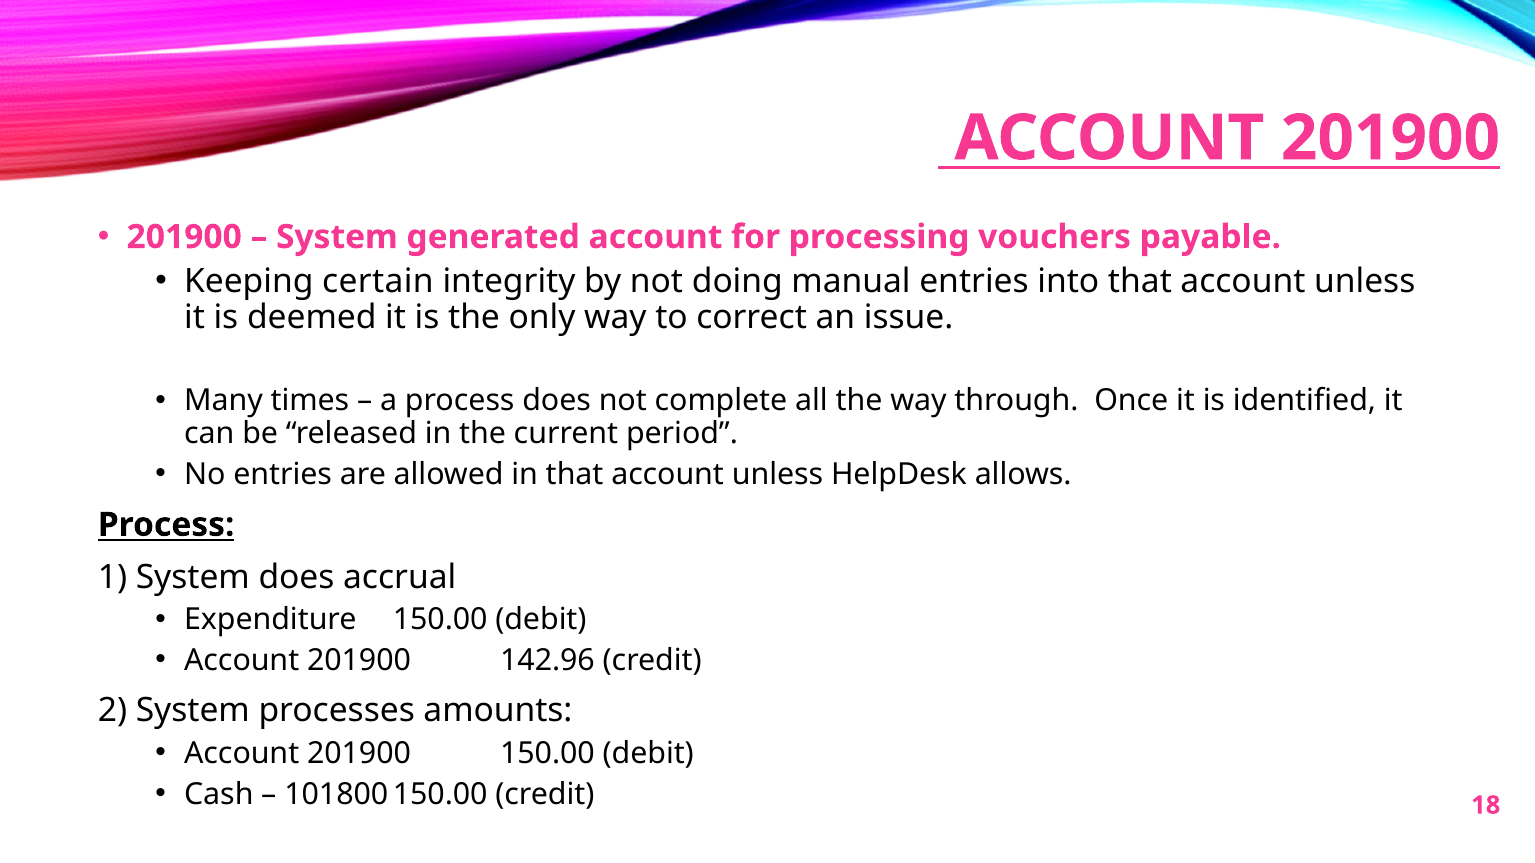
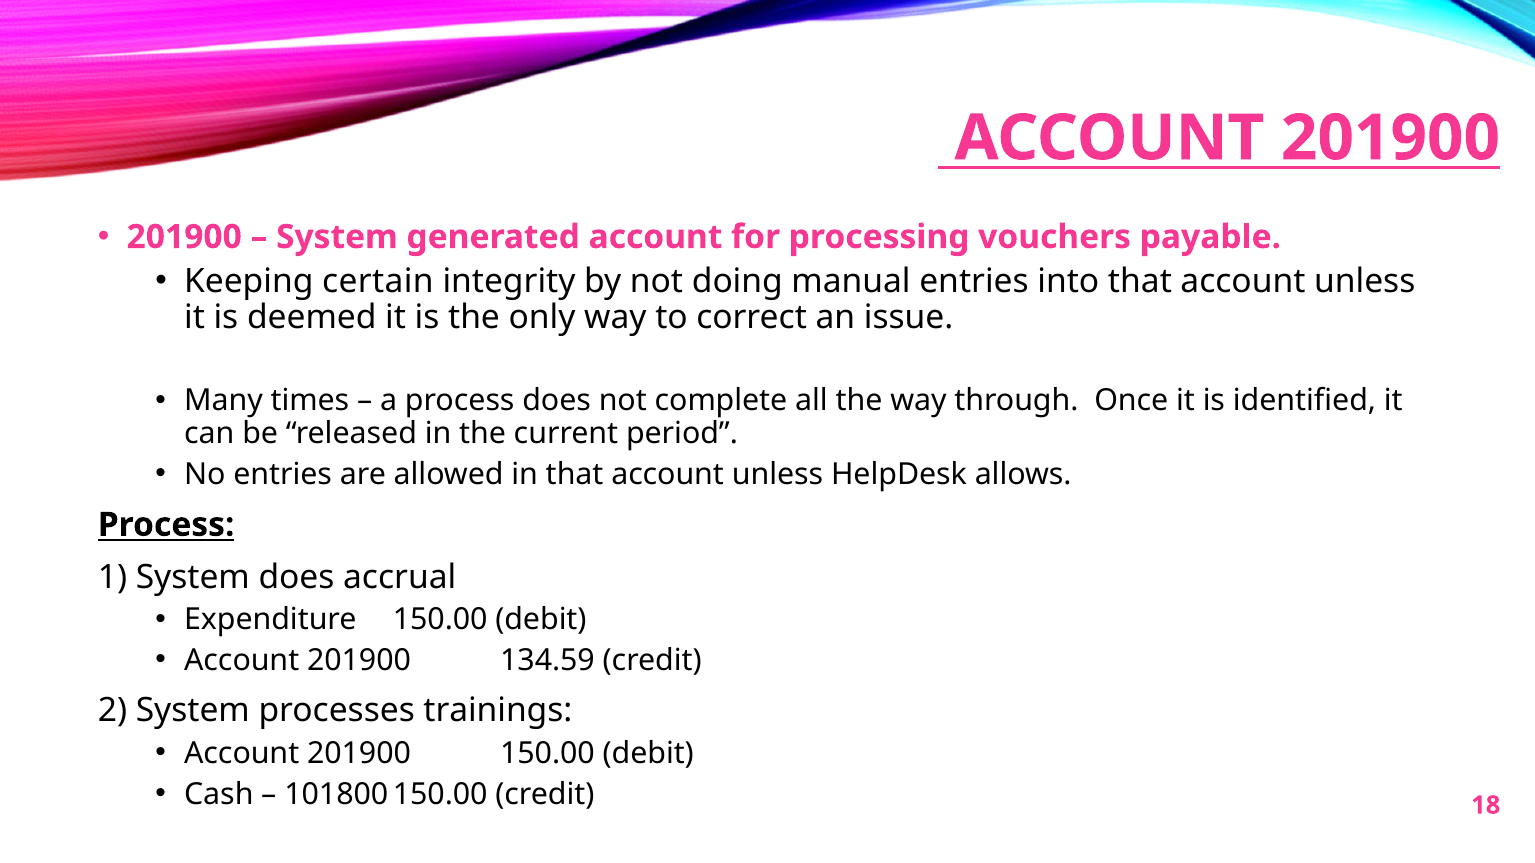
142.96: 142.96 -> 134.59 (547, 661)
amounts: amounts -> trainings (498, 711)
